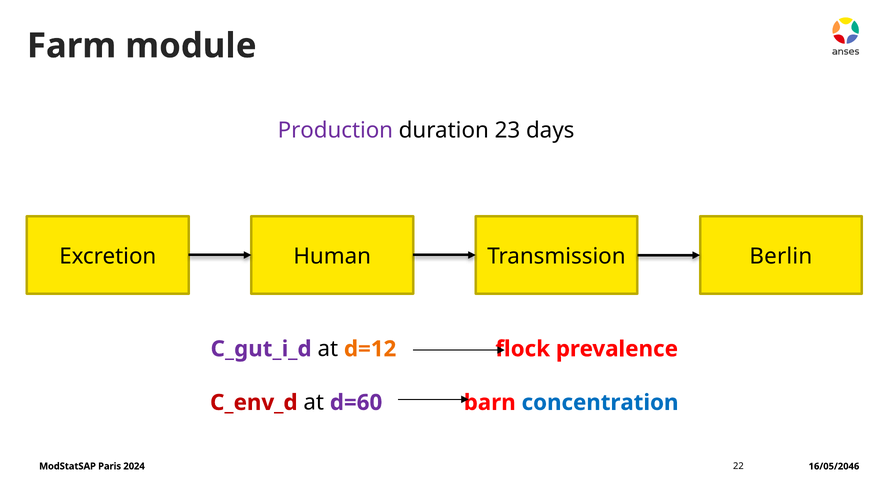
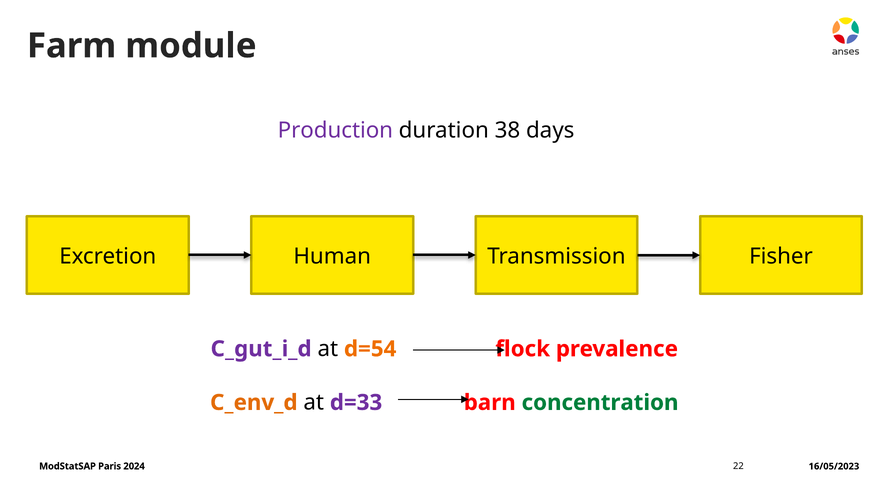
23: 23 -> 38 (507, 131)
Berlin: Berlin -> Fisher (781, 257)
d=12: d=12 -> d=54 (370, 349)
C_env_d colour: red -> orange (254, 403)
d=60: d=60 -> d=33 (356, 403)
concentration colour: blue -> green (600, 403)
16/05/2046: 16/05/2046 -> 16/05/2023 (834, 467)
